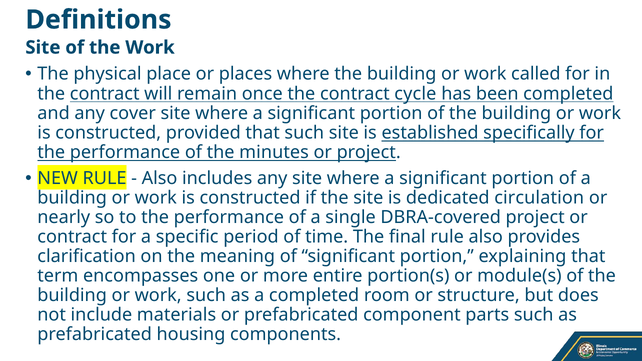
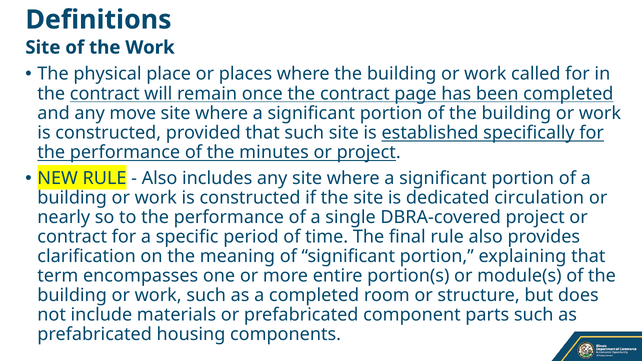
cycle: cycle -> page (416, 94)
cover: cover -> move (133, 113)
